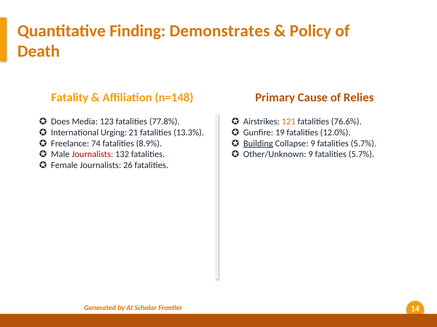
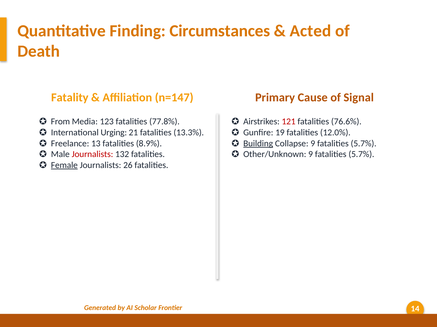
Demonstrates: Demonstrates -> Circumstances (220, 31)
Policy: Policy -> Acted (310, 31)
n=148: n=148 -> n=147 (174, 98)
Relies: Relies -> Signal (359, 98)
121 colour: orange -> red (289, 122)
Does: Does -> From (60, 122)
74: 74 -> 13 (96, 144)
Female underline: none -> present (64, 166)
